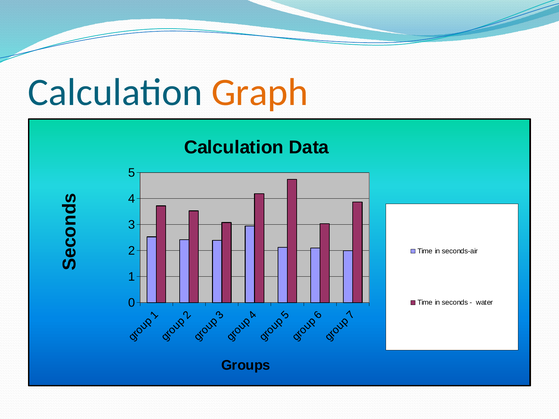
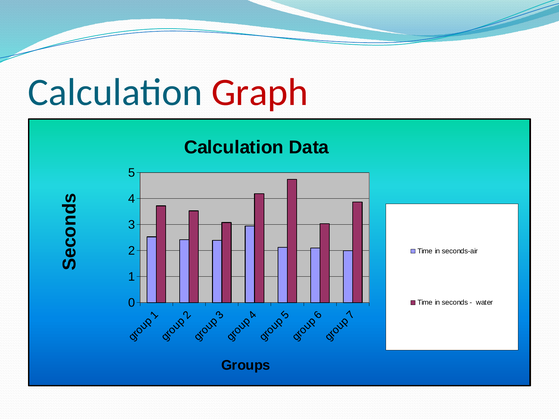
Graph colour: orange -> red (260, 92)
